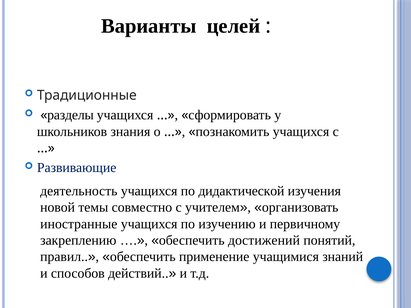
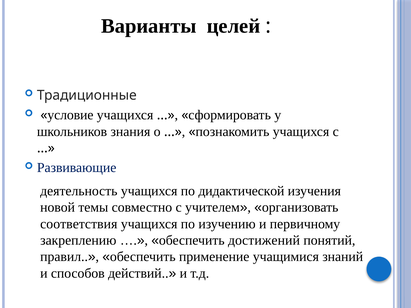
разделы: разделы -> условие (70, 115)
иностранные: иностранные -> соответствия (79, 224)
